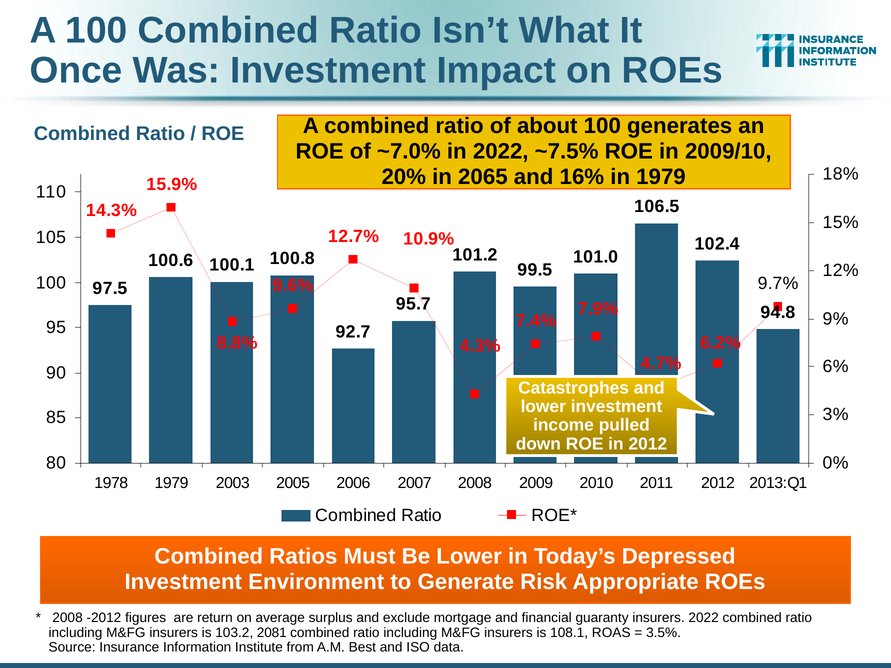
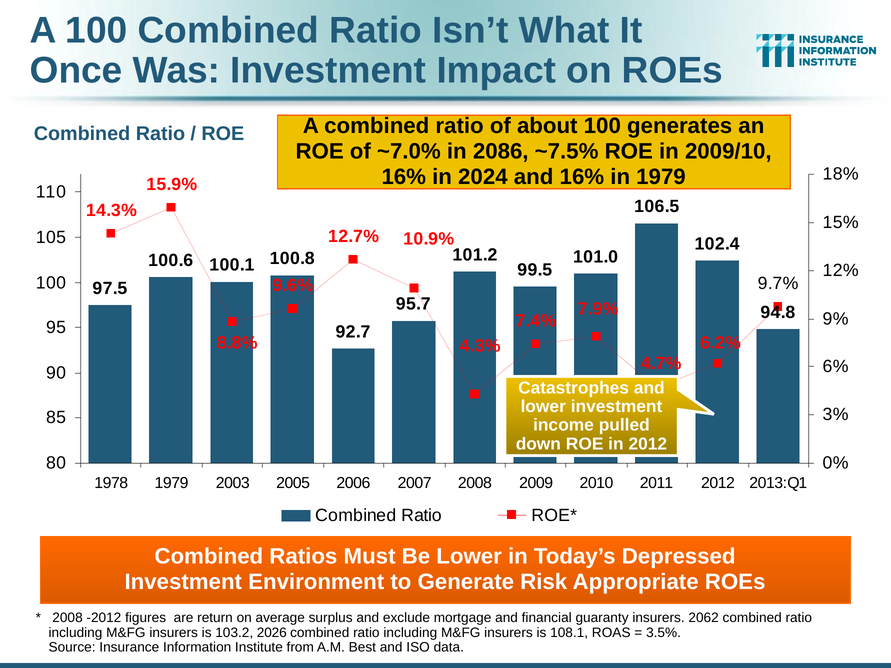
in 2022: 2022 -> 2086 (501, 151)
20%: 20% -> 16% (404, 177)
2065: 2065 -> 2024 (483, 177)
insurers 2022: 2022 -> 2062 (704, 618)
2081: 2081 -> 2026 (272, 633)
